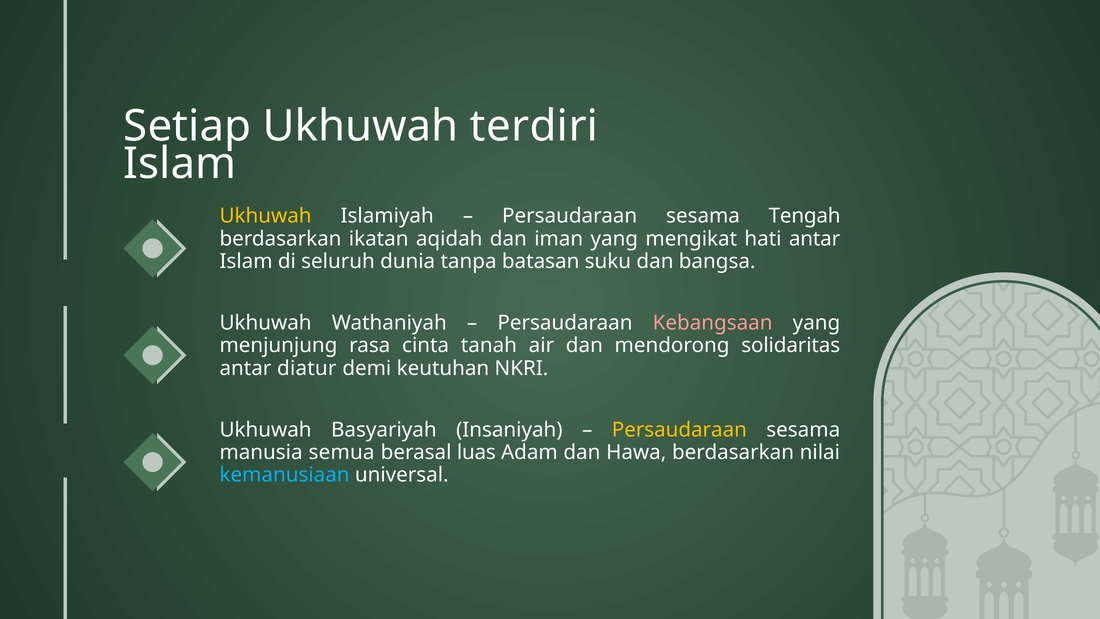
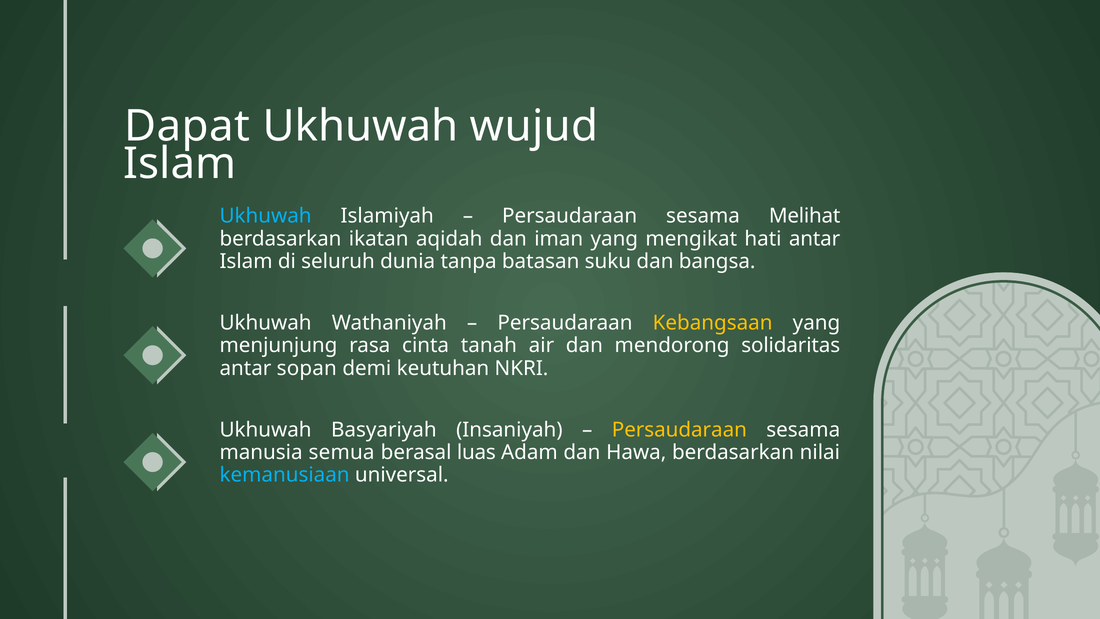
Setiap: Setiap -> Dapat (187, 126)
terdiri: terdiri -> wujud (534, 126)
Ukhuwah colour: yellow -> light blue (266, 216)
Tengah: Tengah -> Melihat (805, 216)
Kebangsaan colour: pink -> yellow (713, 323)
diatur: diatur -> sopan (307, 368)
